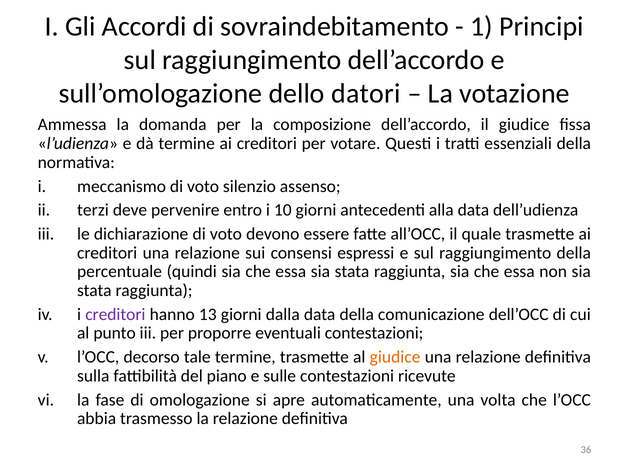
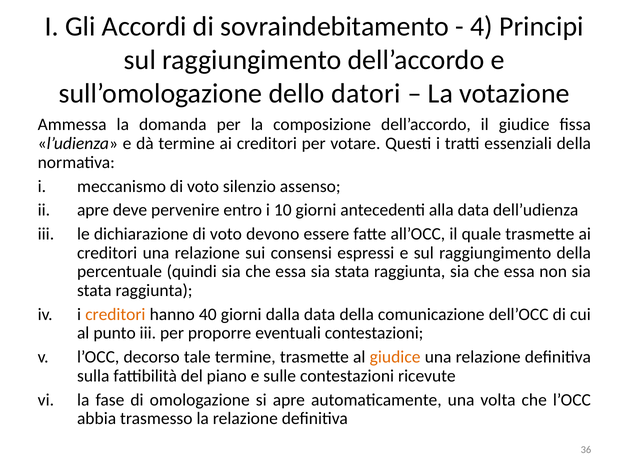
1: 1 -> 4 (482, 27)
terzi: terzi -> apre (93, 210)
creditori colour: purple -> orange (115, 315)
13: 13 -> 40 (208, 315)
